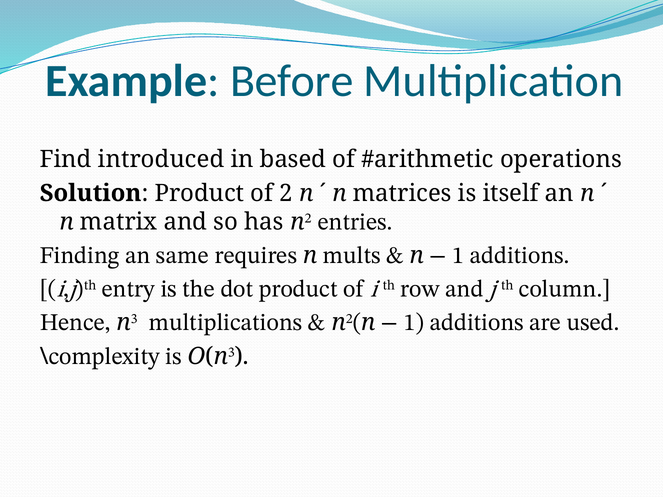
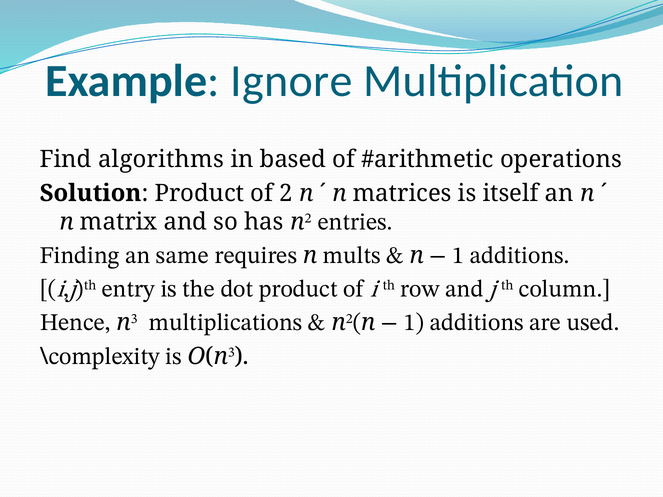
Before: Before -> Ignore (291, 81)
introduced: introduced -> algorithms (161, 160)
